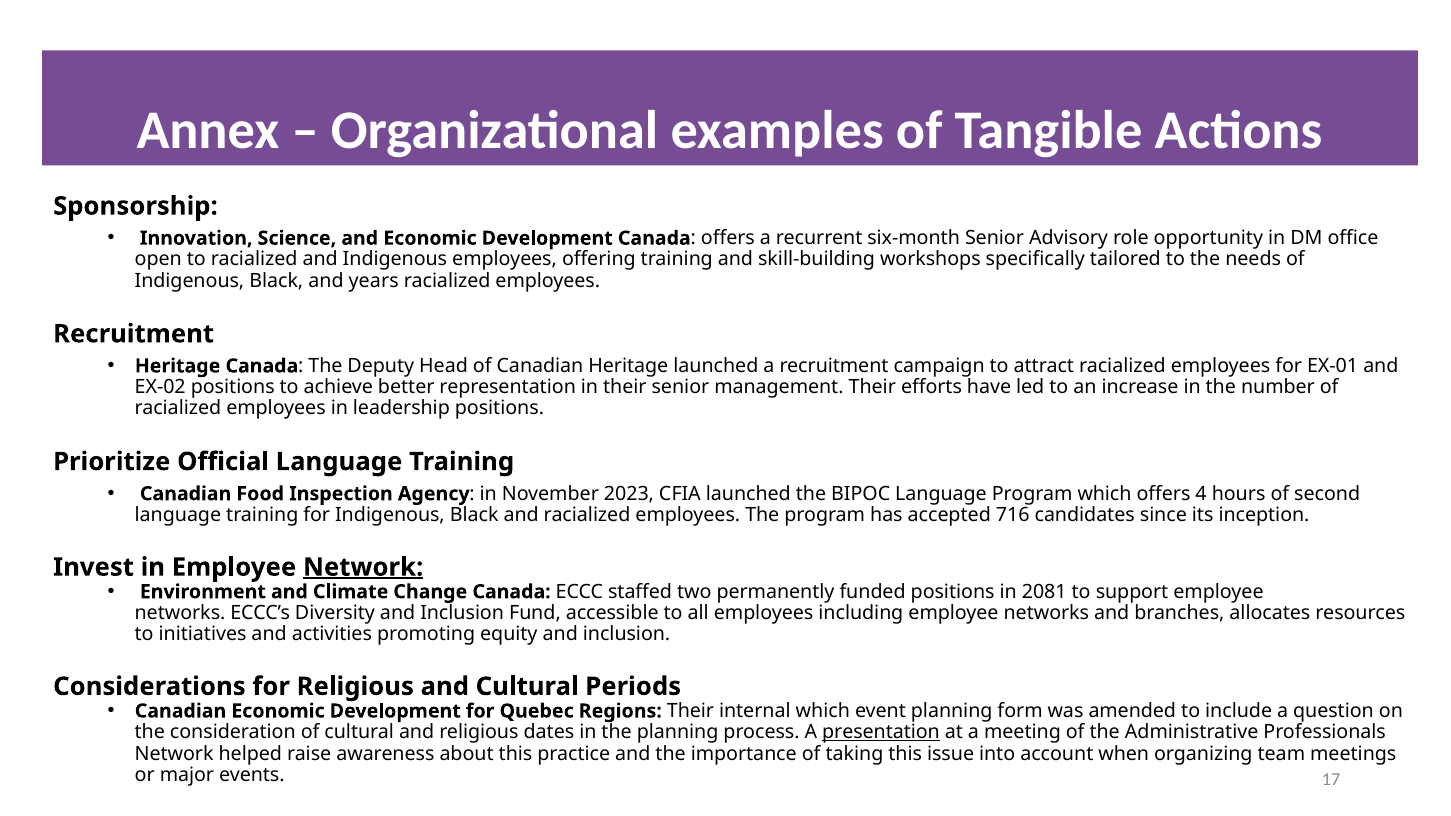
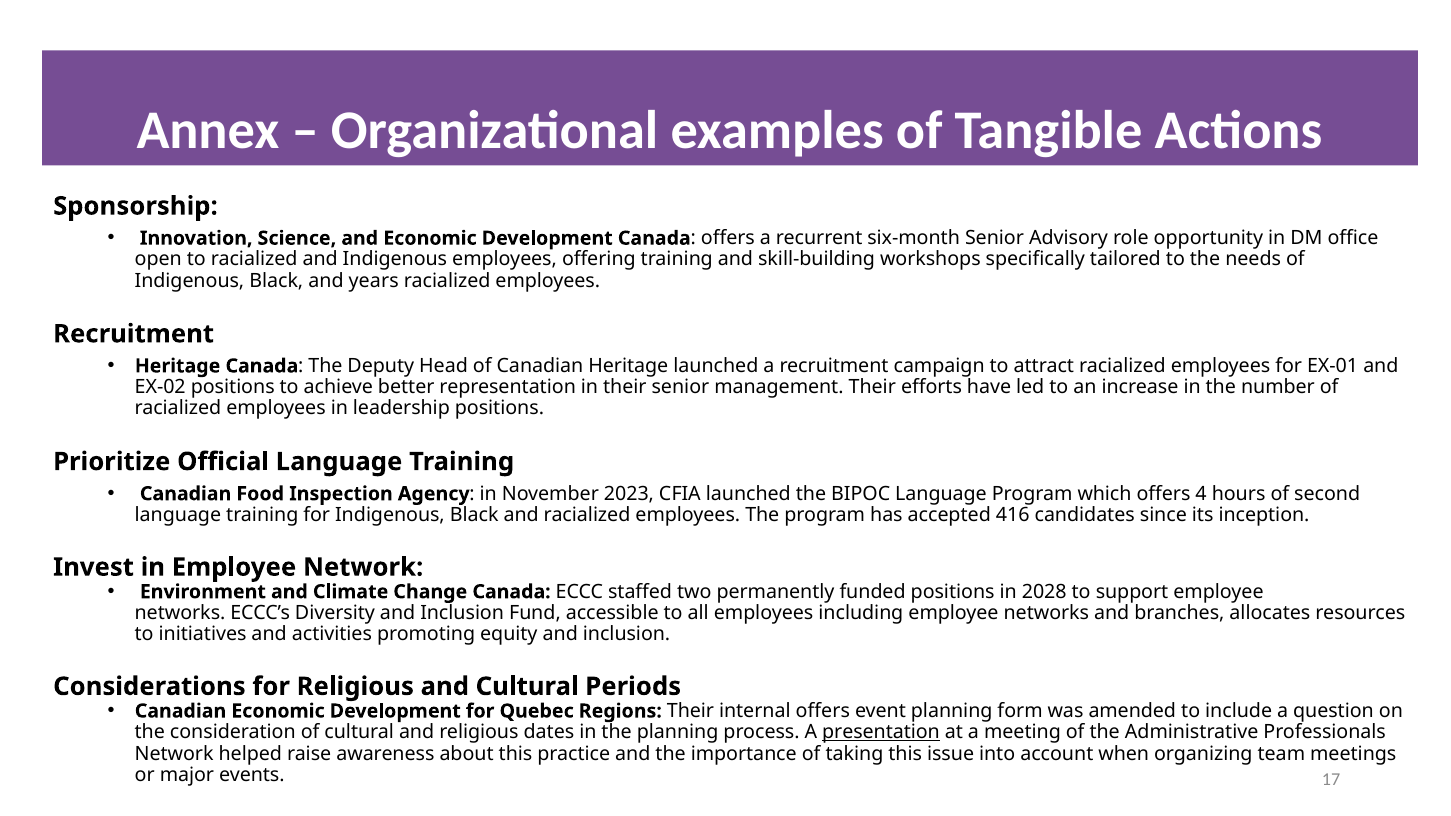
716: 716 -> 416 (1013, 515)
Network underline: present -> none (363, 567)
2081: 2081 -> 2028 (1044, 592)
internal which: which -> offers (823, 711)
